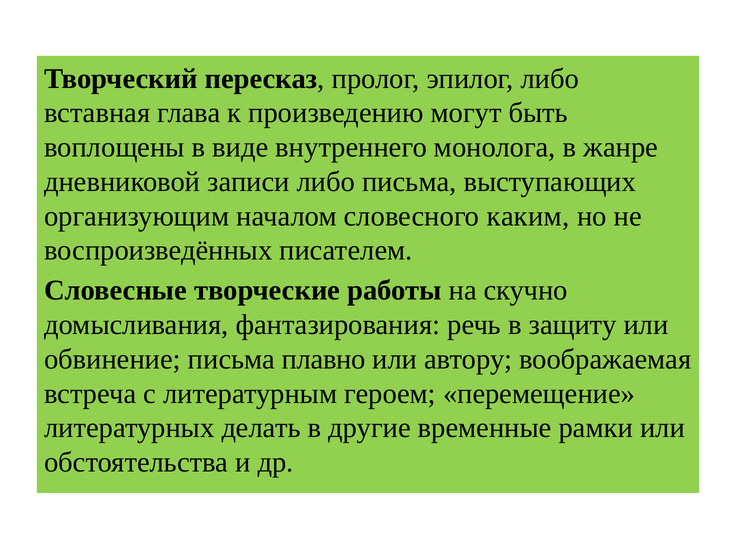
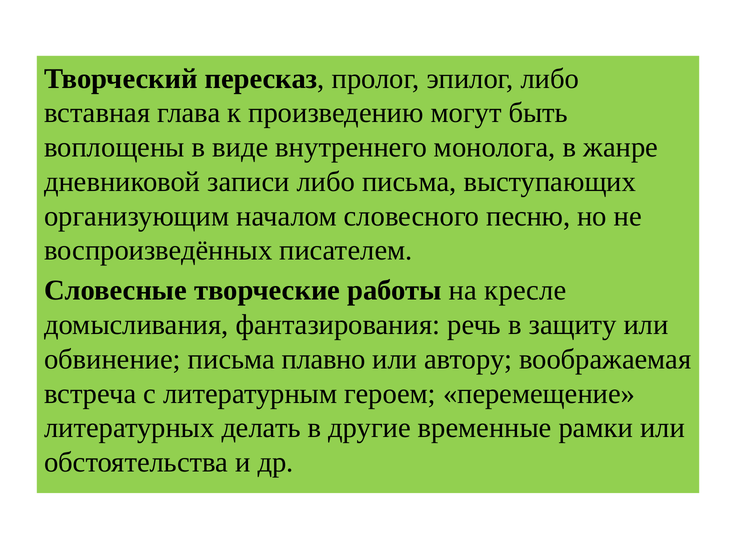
каким: каким -> песню (528, 216)
скучно: скучно -> кресле (525, 291)
